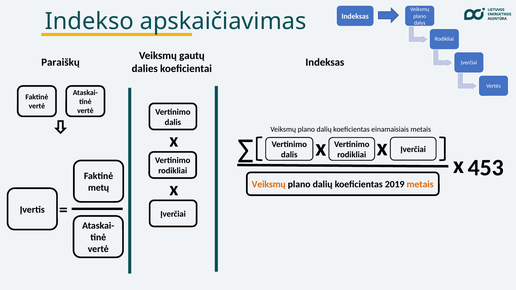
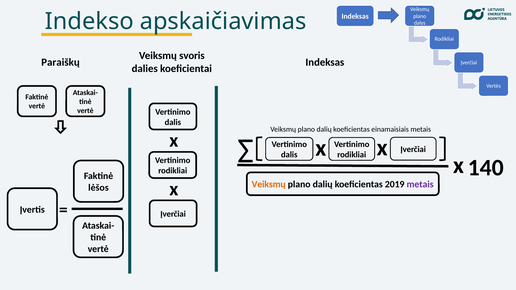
gautų: gautų -> svoris (192, 56)
453: 453 -> 140 (486, 168)
metais colour: orange -> purple (420, 185)
metų: metų -> lėšos (98, 188)
